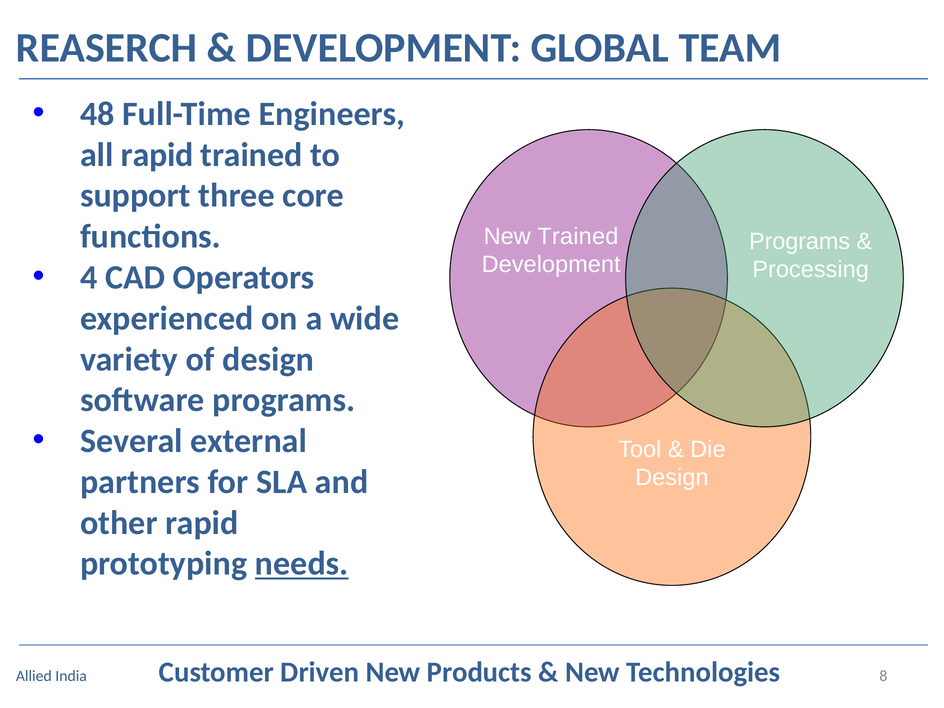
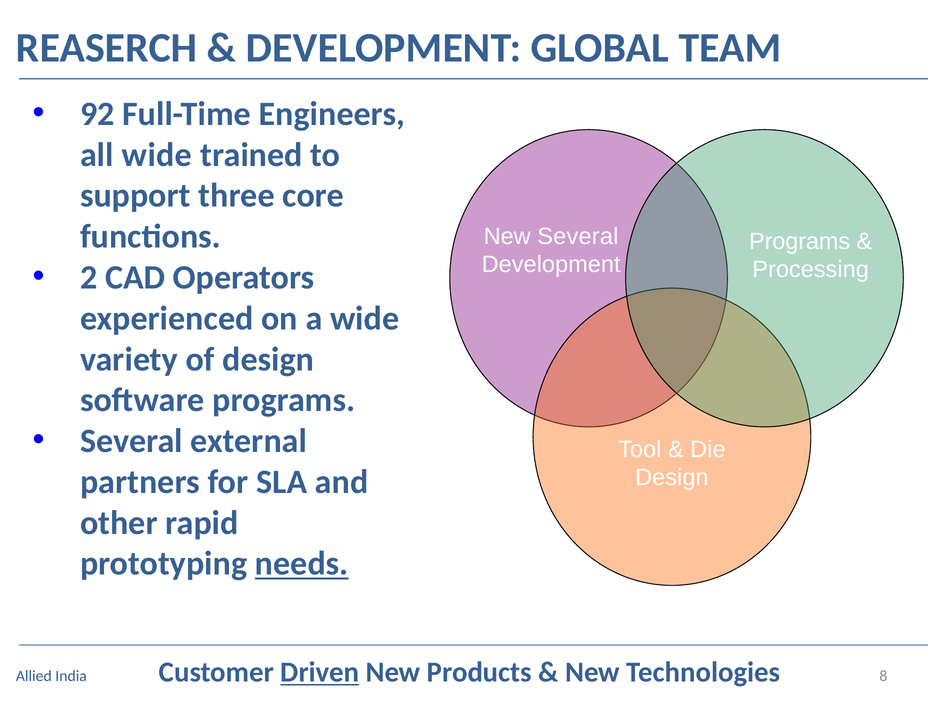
48: 48 -> 92 (97, 114)
all rapid: rapid -> wide (157, 155)
New Trained: Trained -> Several (578, 236)
4: 4 -> 2 (89, 277)
Driven underline: none -> present (320, 672)
